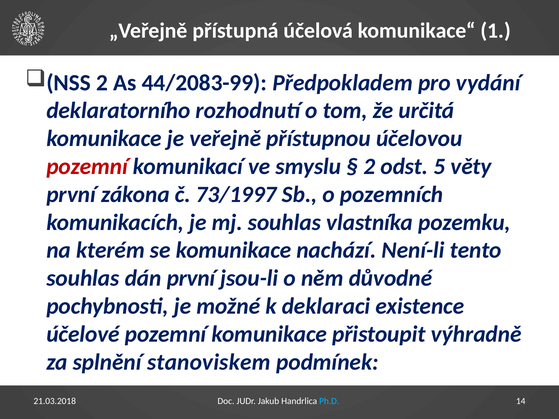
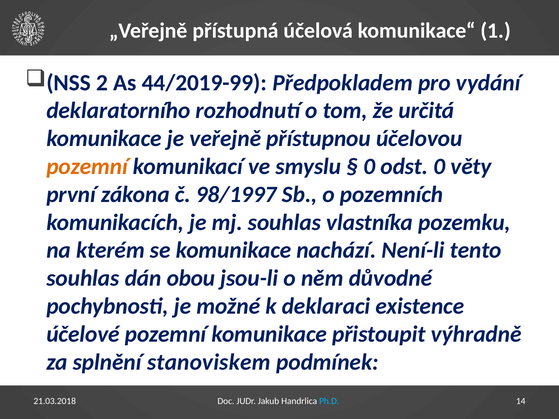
44/2083-99: 44/2083-99 -> 44/2019-99 (204, 83)
pozemní colour: red -> orange (87, 167)
2: 2 -> 0 (369, 167)
odst 5: 5 -> 0 (439, 167)
73/1997: 73/1997 -> 98/1997 (236, 195)
dán první: první -> obou (191, 278)
